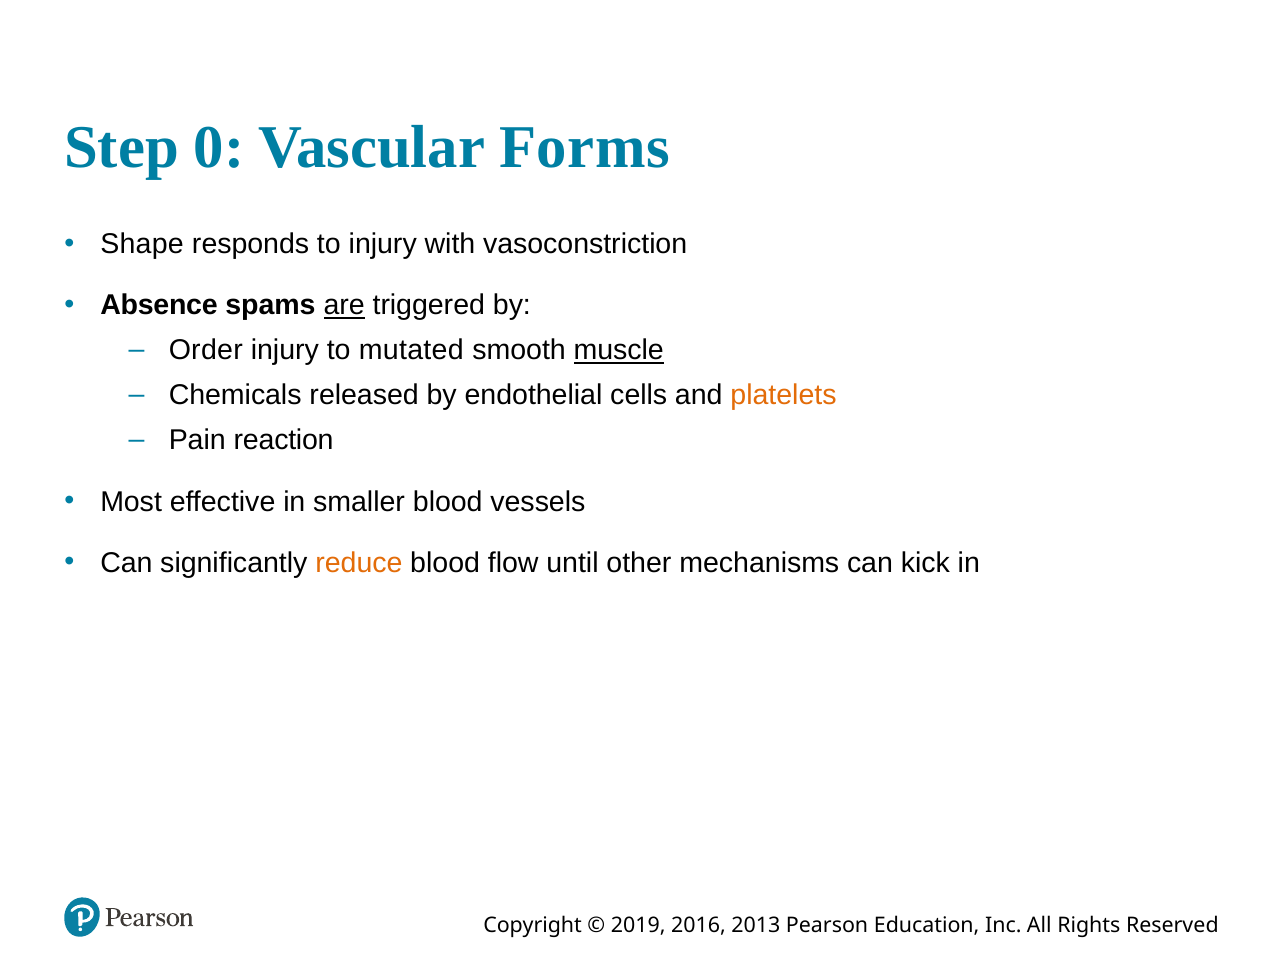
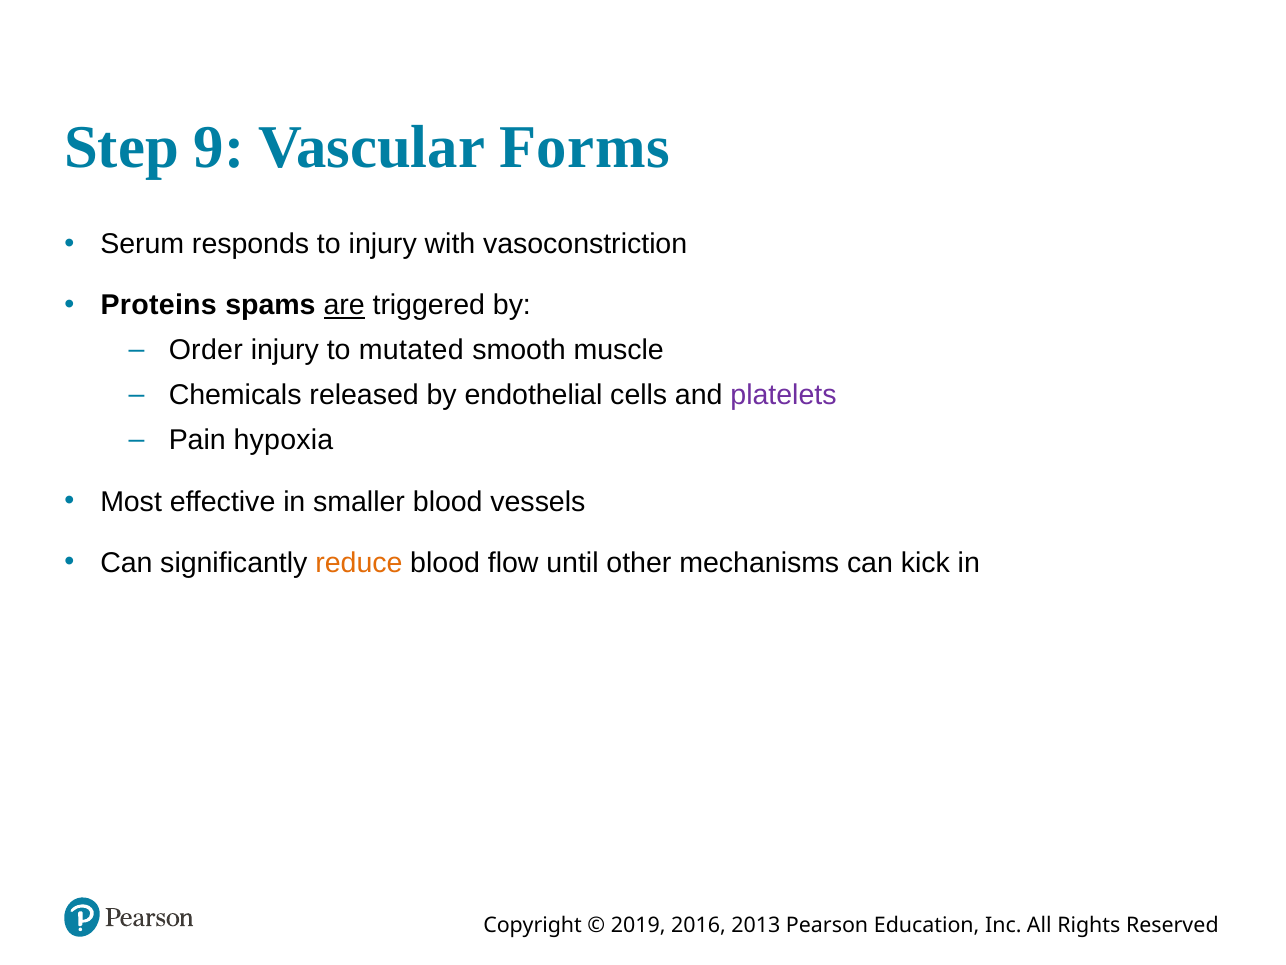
0: 0 -> 9 (219, 147)
Shape: Shape -> Serum (142, 244)
Absence: Absence -> Proteins (159, 305)
muscle underline: present -> none (619, 350)
platelets colour: orange -> purple (783, 395)
reaction: reaction -> hypoxia (283, 440)
